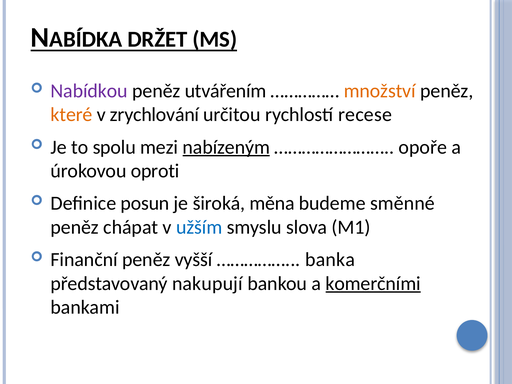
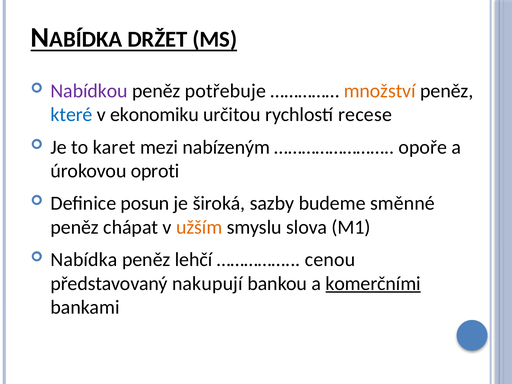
utvářením: utvářením -> potřebuje (225, 91)
které colour: orange -> blue (72, 115)
zrychlování: zrychlování -> ekonomiku (155, 115)
spolu: spolu -> karet (114, 147)
nabízeným underline: present -> none (226, 147)
měna: měna -> sazby (272, 203)
užším colour: blue -> orange (199, 227)
Finanční: Finanční -> Nabídka (84, 260)
vyšší: vyšší -> lehčí (194, 260)
banka: banka -> cenou (330, 260)
